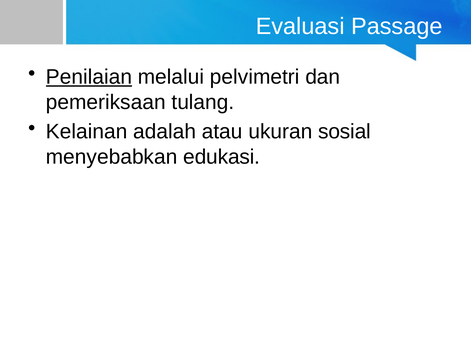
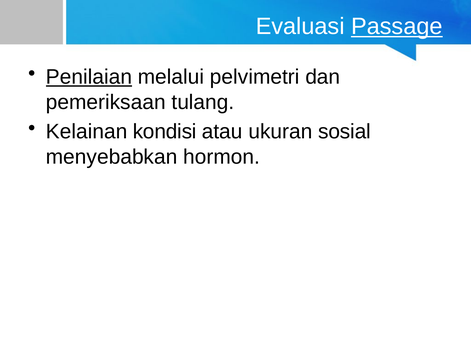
Passage underline: none -> present (397, 26)
adalah: adalah -> kondisi (165, 131)
edukasi: edukasi -> hormon (222, 156)
